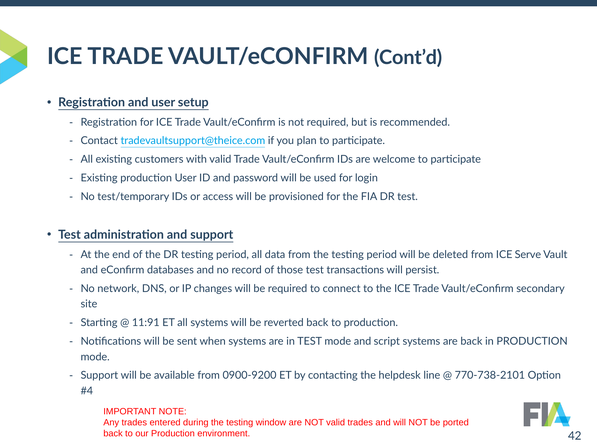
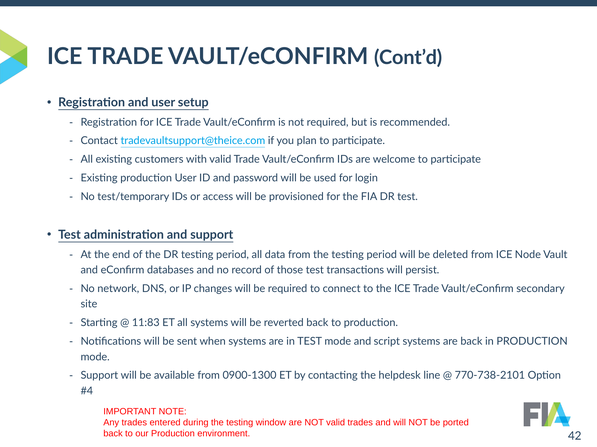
Serve: Serve -> Node (528, 255)
11:91: 11:91 -> 11:83 (146, 323)
0900-9200: 0900-9200 -> 0900-1300 (250, 376)
